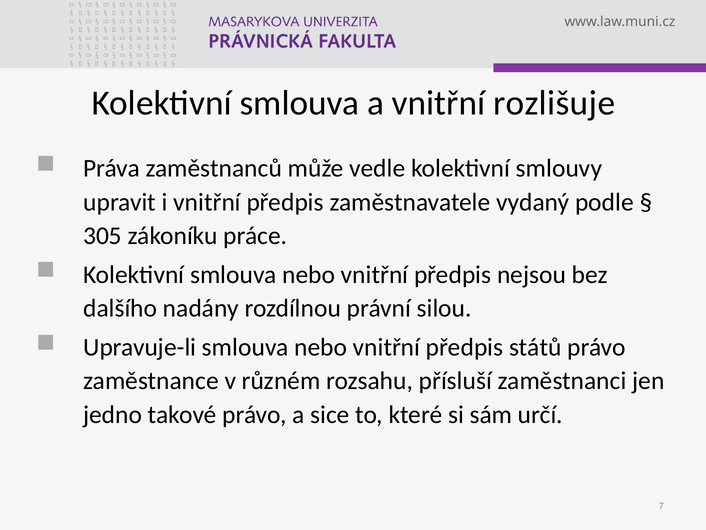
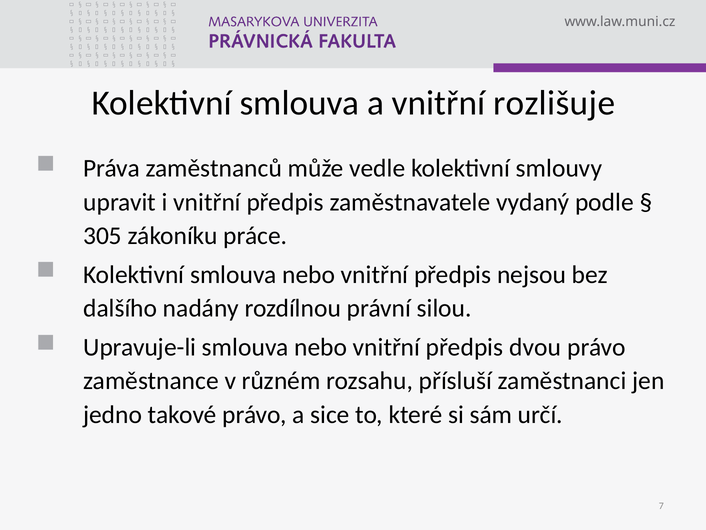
států: států -> dvou (535, 347)
